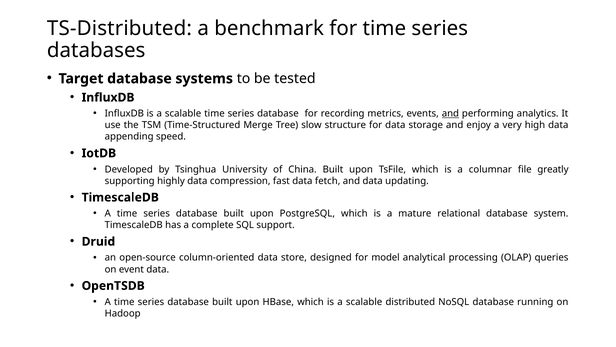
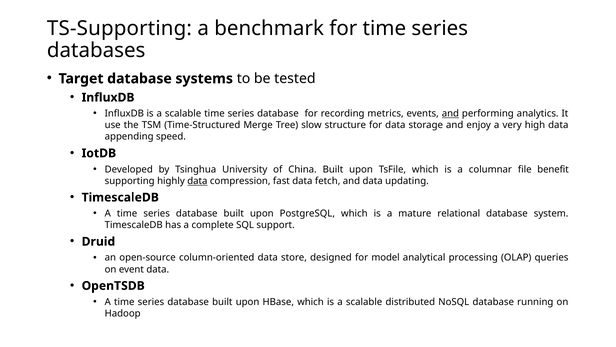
TS-Distributed: TS-Distributed -> TS-Supporting (119, 28)
greatly: greatly -> benefit (553, 169)
data underline: none -> present (197, 181)
